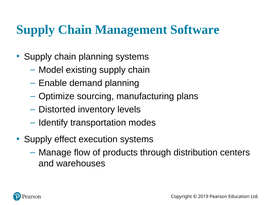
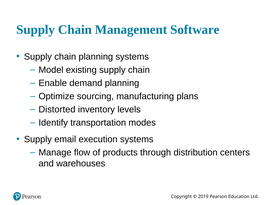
effect: effect -> email (65, 139)
